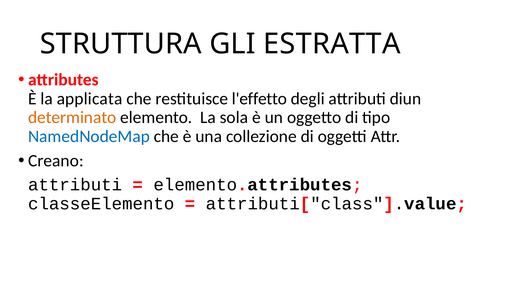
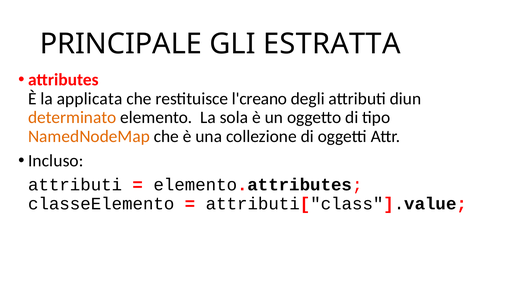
STRUTTURA: STRUTTURA -> PRINCIPALE (121, 44)
l'effetto: l'effetto -> l'creano (260, 99)
NamedNodeMap colour: blue -> orange (89, 136)
Creano: Creano -> Incluso (56, 160)
